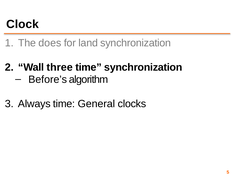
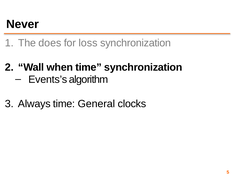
Clock: Clock -> Never (23, 24)
land: land -> loss (88, 43)
three: three -> when (60, 67)
Before’s: Before’s -> Events’s (48, 79)
